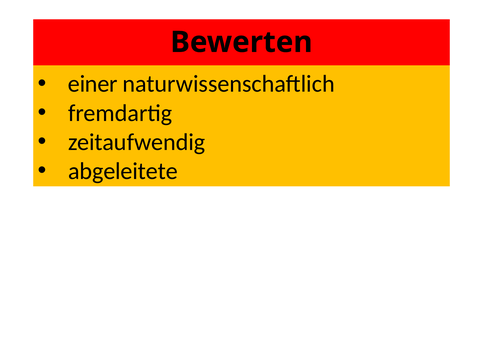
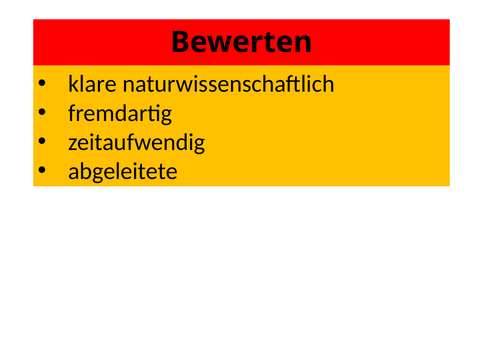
einer: einer -> klare (93, 84)
